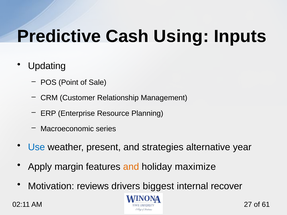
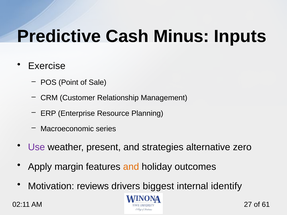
Using: Using -> Minus (181, 36)
Updating: Updating -> Exercise (47, 66)
Use colour: blue -> purple (36, 147)
year: year -> zero (242, 147)
maximize: maximize -> outcomes (195, 167)
recover: recover -> identify (226, 186)
